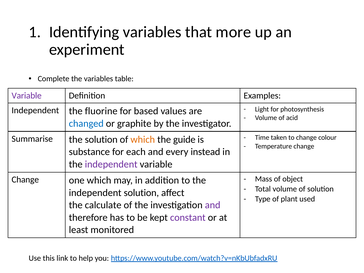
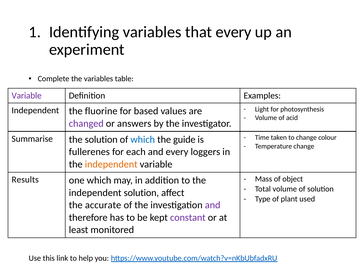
that more: more -> every (234, 32)
changed colour: blue -> purple (86, 123)
graphite: graphite -> answers (134, 123)
which colour: orange -> blue (143, 140)
substance: substance -> fullerenes (89, 152)
instead: instead -> loggers (205, 152)
independent colour: purple -> orange (111, 164)
Change: Change -> Results (25, 180)
calculate: calculate -> accurate (103, 205)
